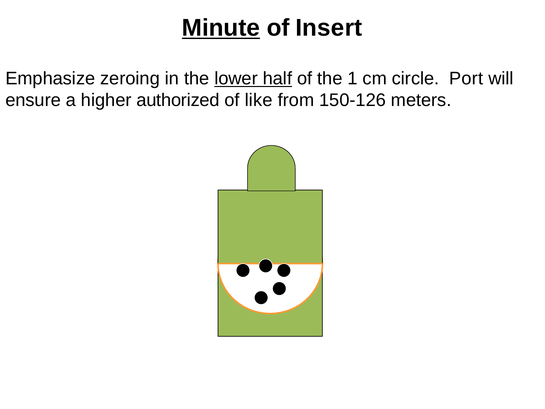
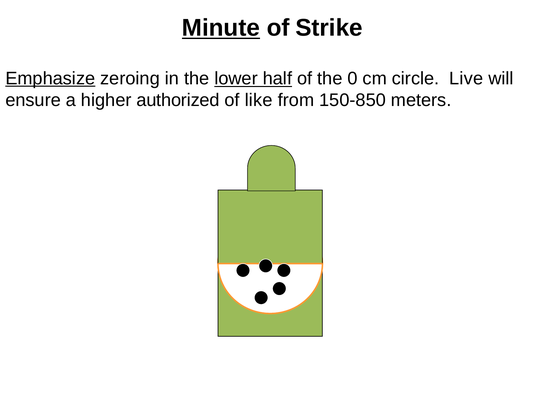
Insert: Insert -> Strike (329, 28)
Emphasize underline: none -> present (50, 78)
1: 1 -> 0 (353, 78)
Port: Port -> Live (466, 78)
150-126: 150-126 -> 150-850 (353, 100)
